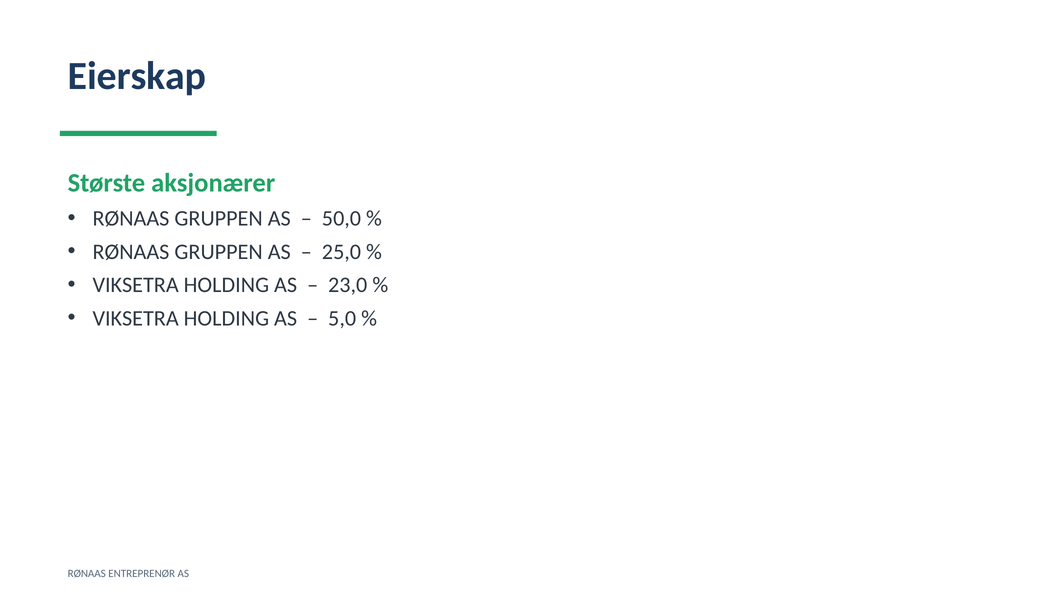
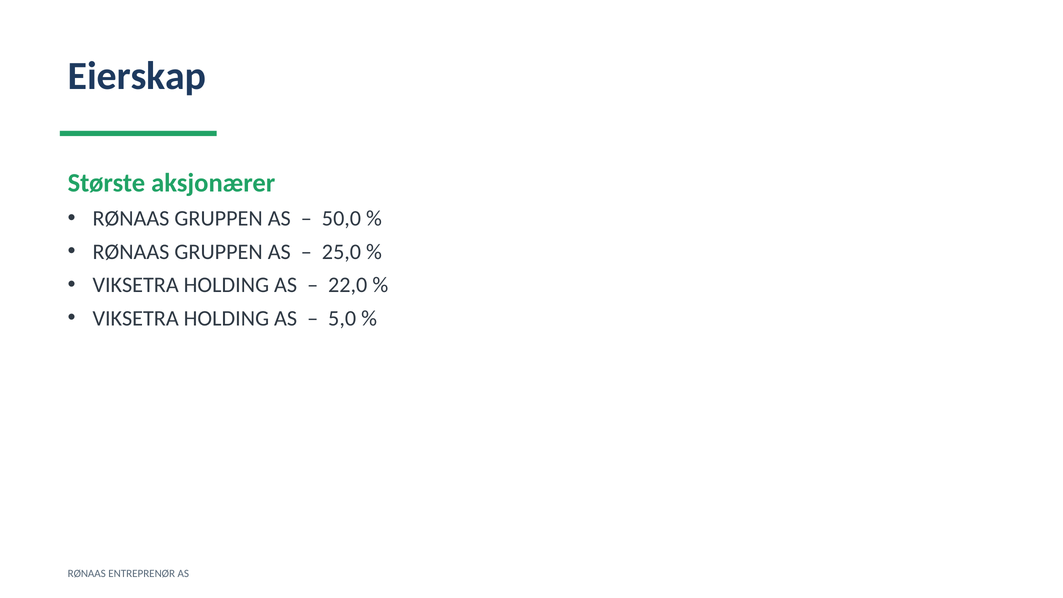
23,0: 23,0 -> 22,0 (348, 285)
